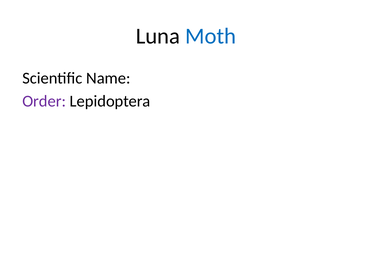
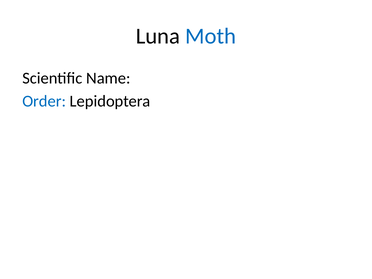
Order colour: purple -> blue (44, 101)
